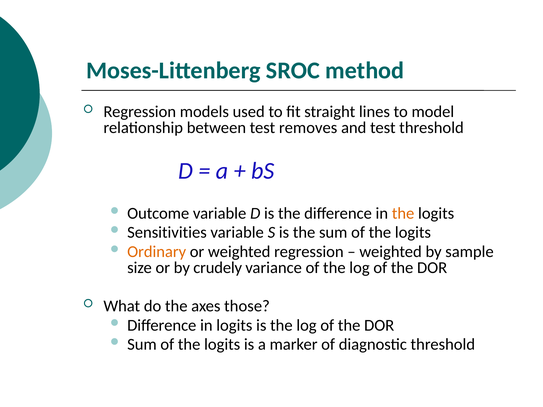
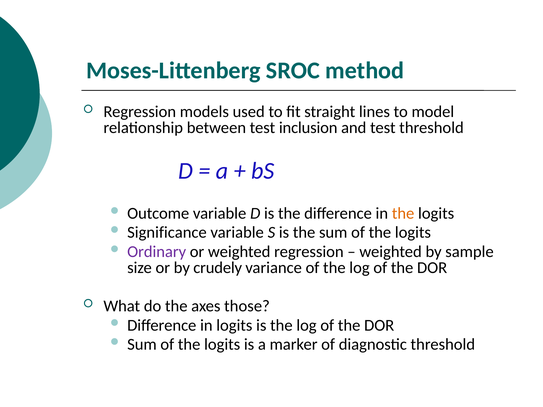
removes: removes -> inclusion (308, 128)
Sensitivities: Sensitivities -> Significance (167, 233)
Ordinary colour: orange -> purple (157, 252)
